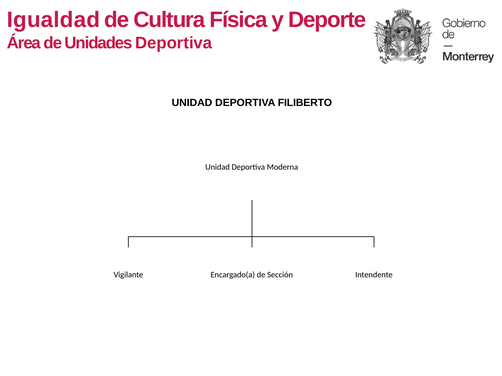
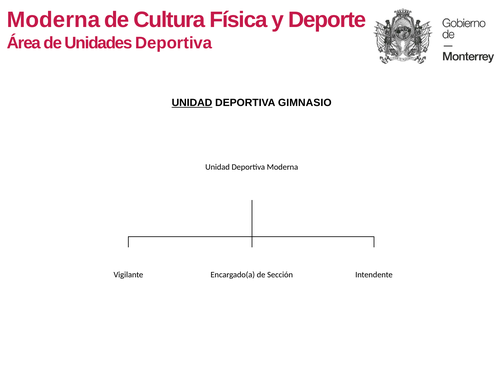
Igualdad: Igualdad -> Moderna (54, 20)
UNIDAD underline: none -> present (192, 103)
FILIBERTO: FILIBERTO -> GIMNASIO (305, 103)
